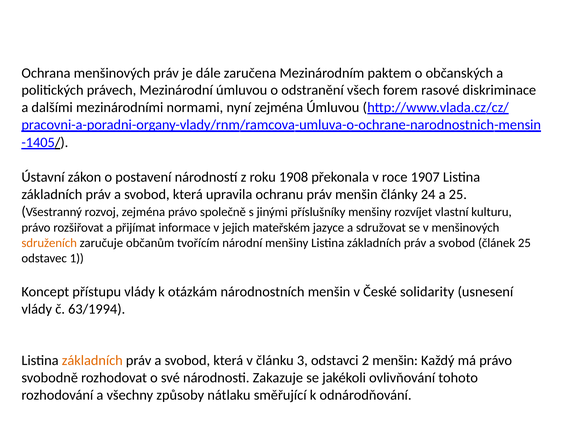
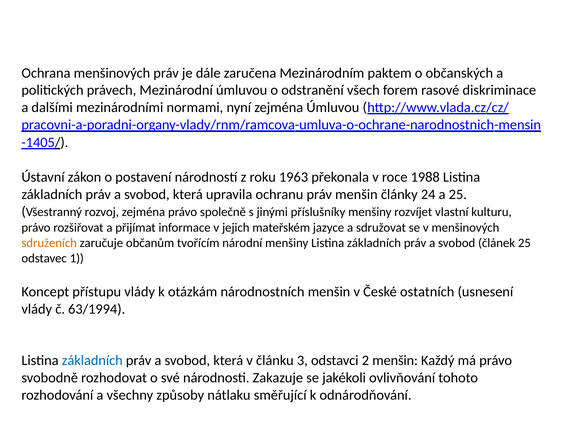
1908: 1908 -> 1963 (294, 177)
1907: 1907 -> 1988 (425, 177)
solidarity: solidarity -> ostatních (427, 292)
základních colour: orange -> blue (92, 361)
